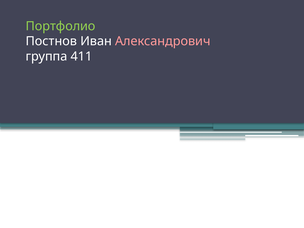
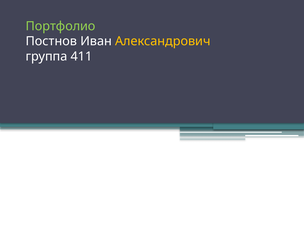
Александрович colour: pink -> yellow (163, 41)
